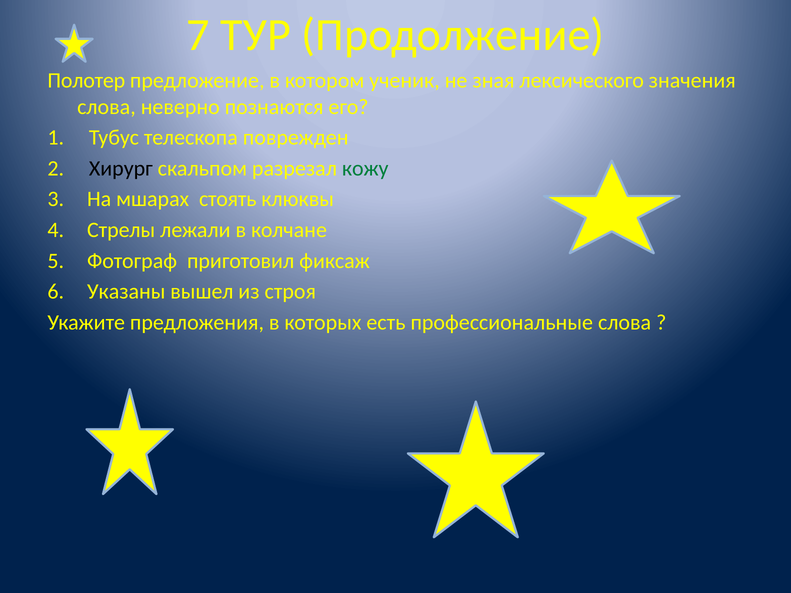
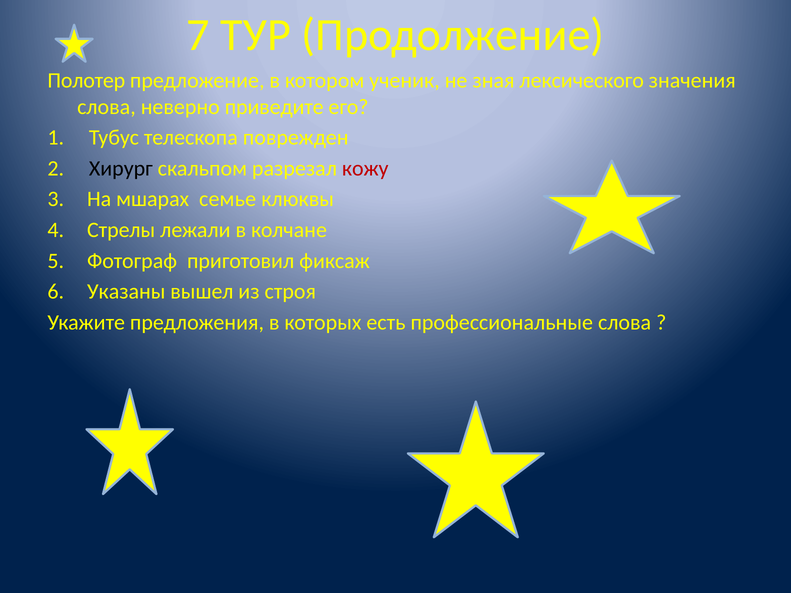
познаются: познаются -> приведите (274, 107)
кожу colour: green -> red (365, 169)
стоять: стоять -> семье (228, 199)
